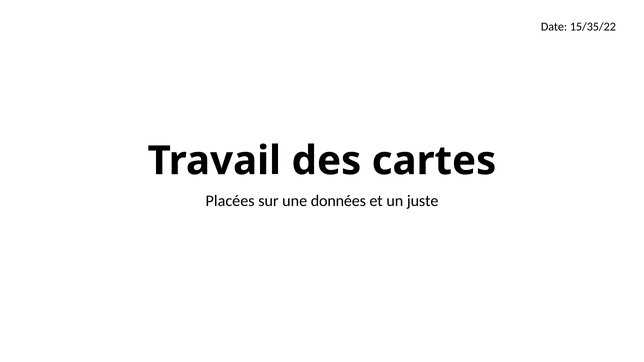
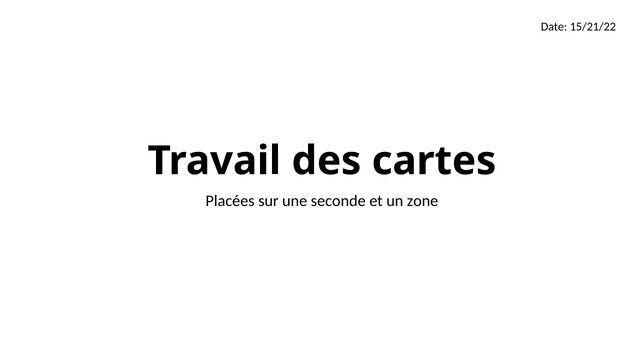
15/35/22: 15/35/22 -> 15/21/22 (593, 27)
données: données -> seconde (338, 201)
juste: juste -> zone (423, 201)
